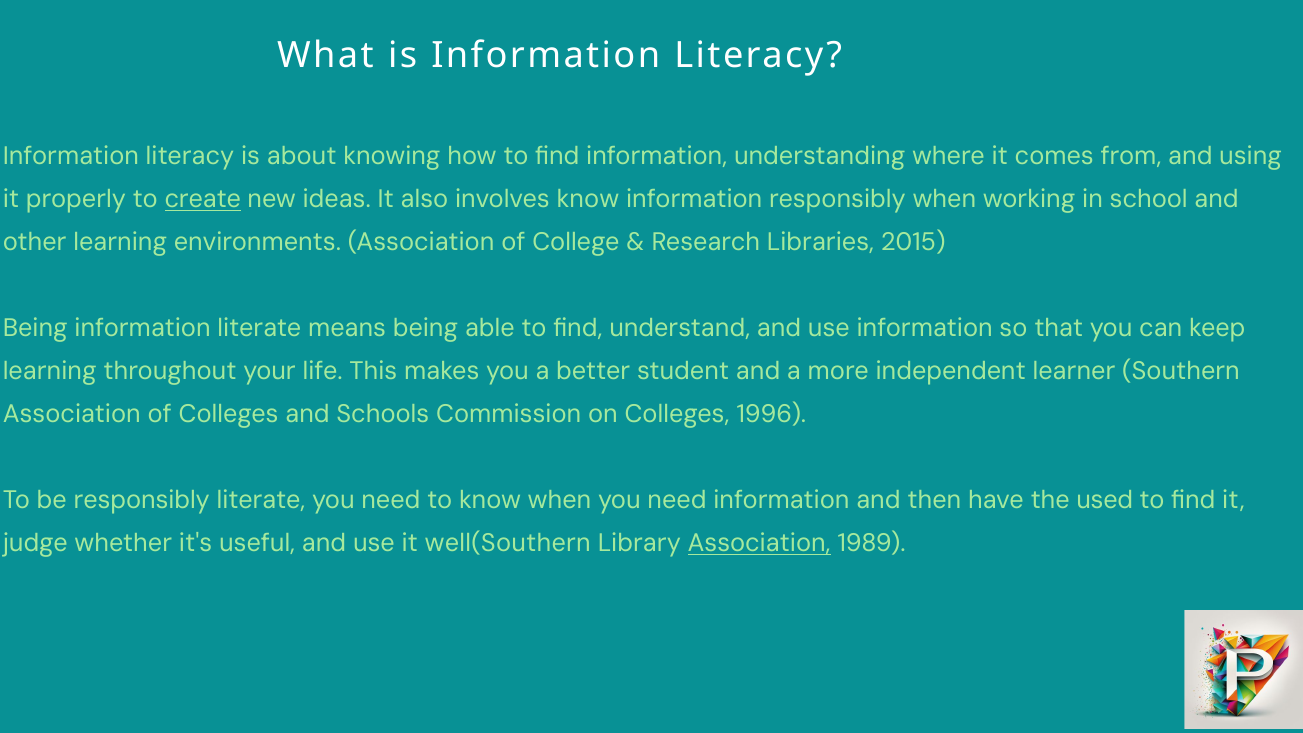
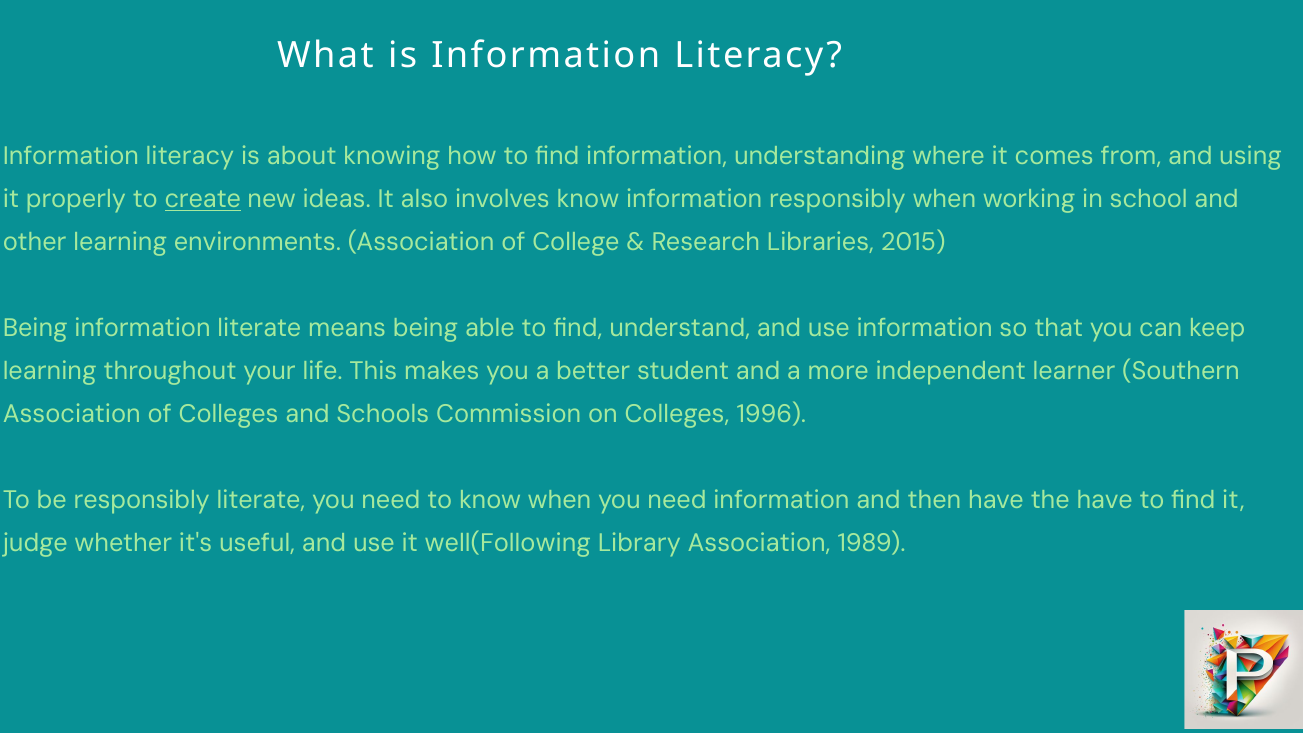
the used: used -> have (1105, 500)
well(Southern: well(Southern -> well(Following (508, 543)
Association underline: present -> none (759, 543)
